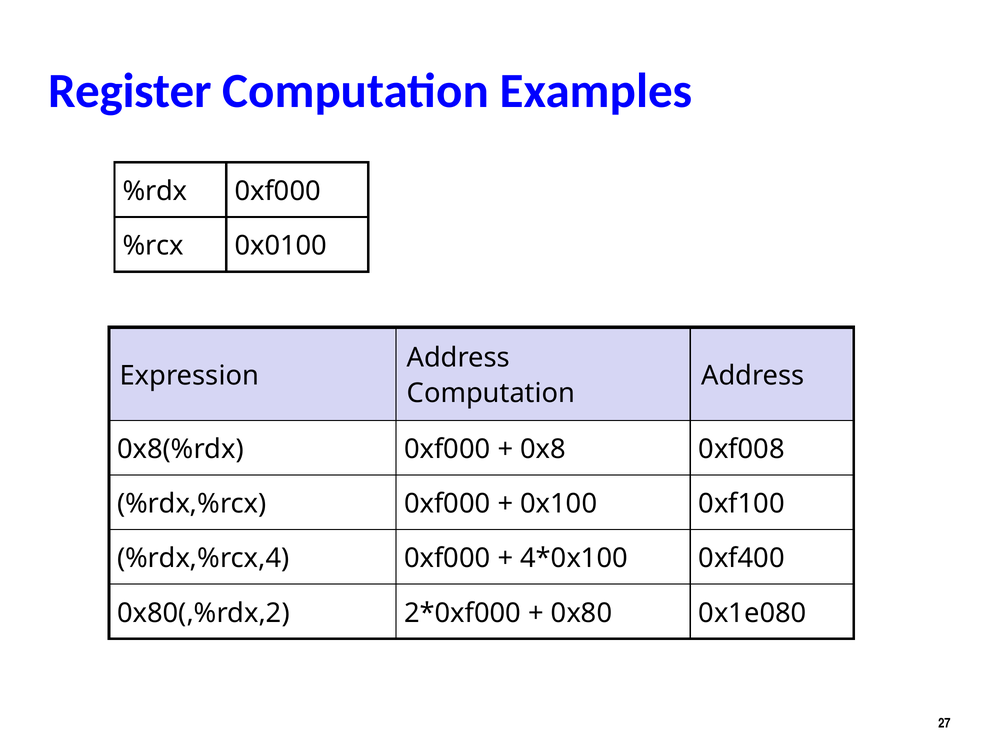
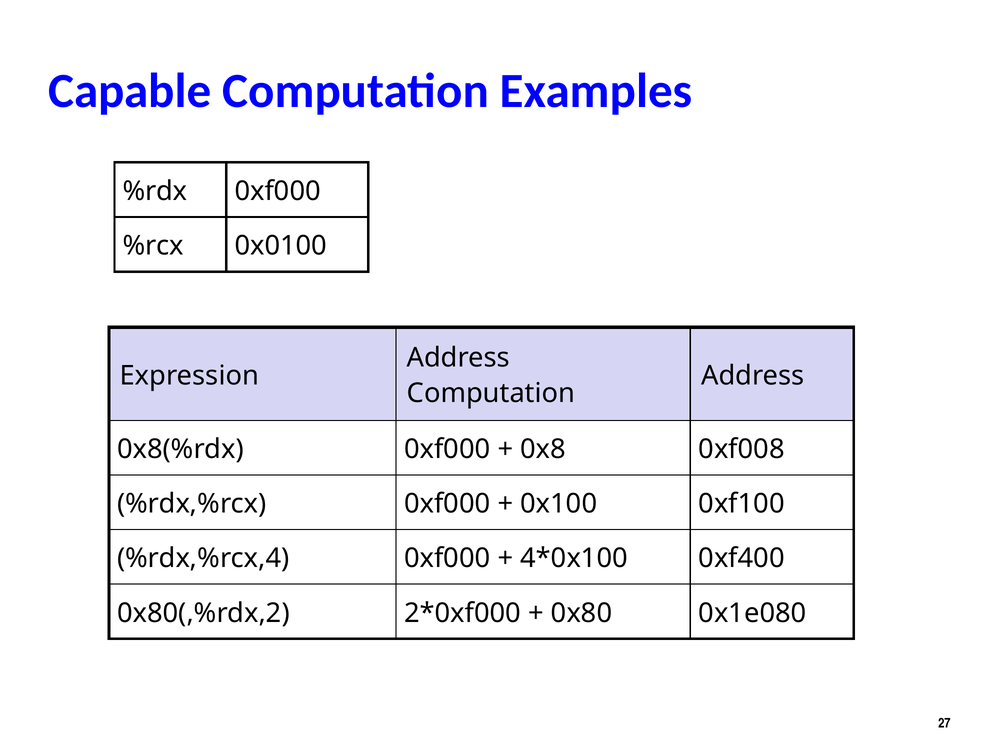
Register: Register -> Capable (130, 91)
